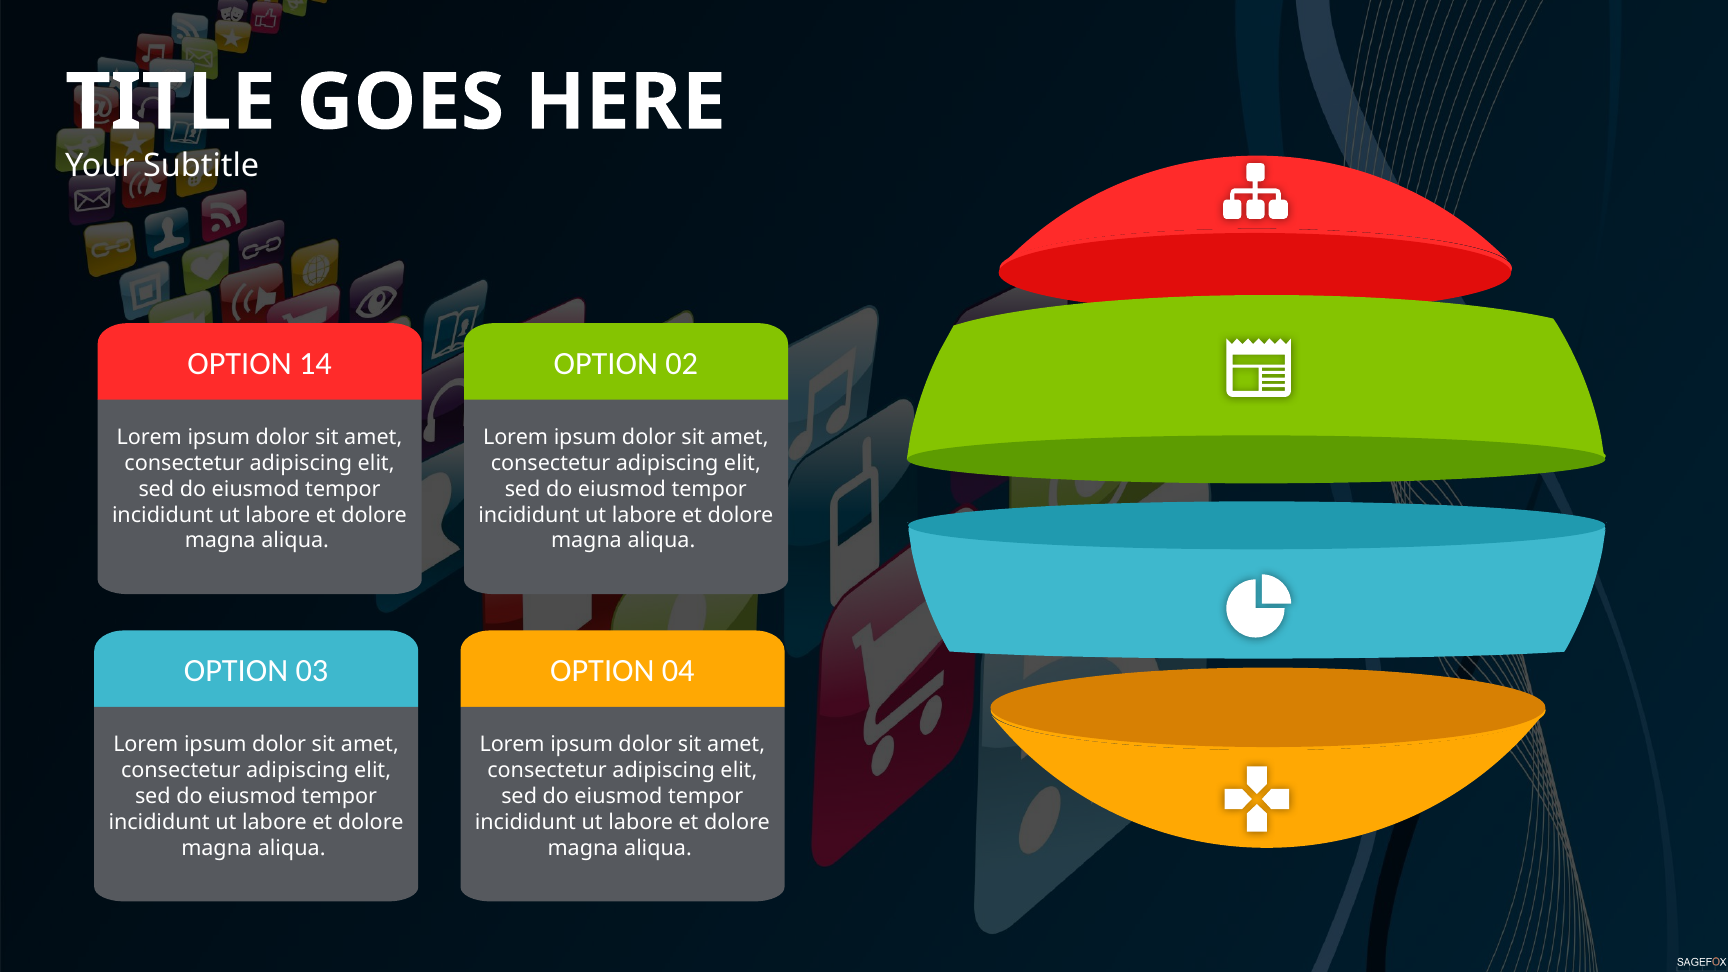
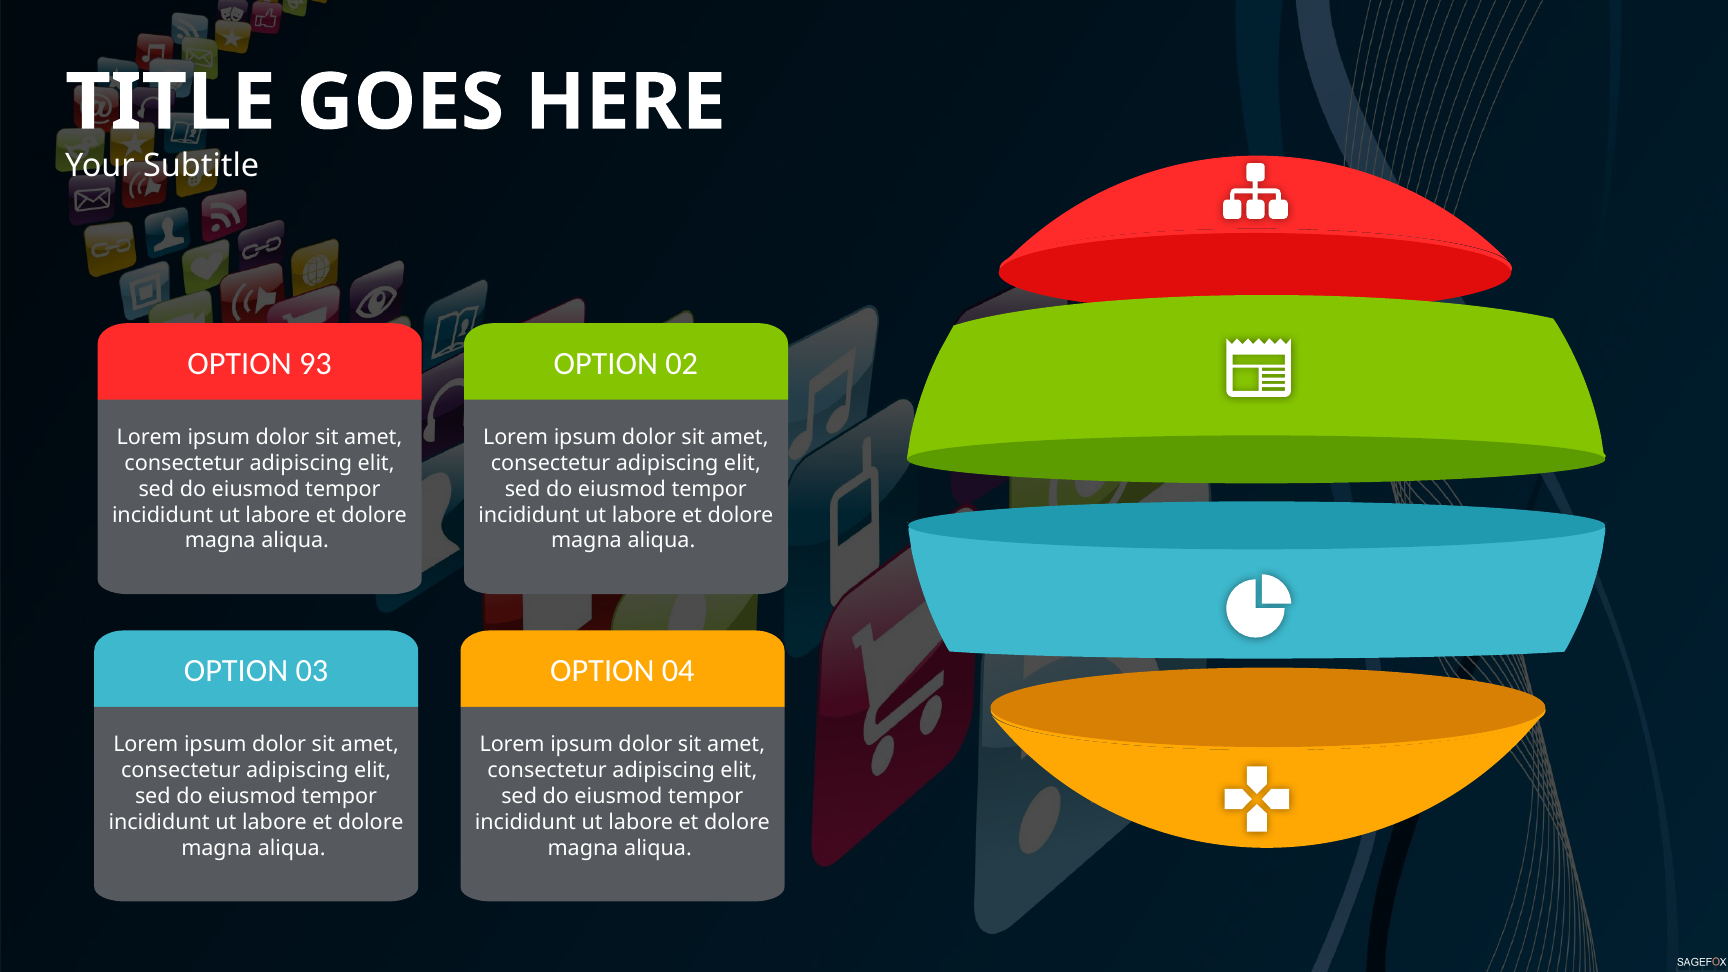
14: 14 -> 93 (315, 364)
